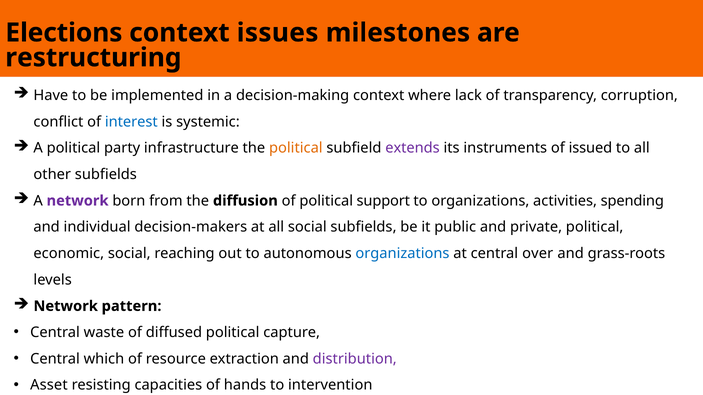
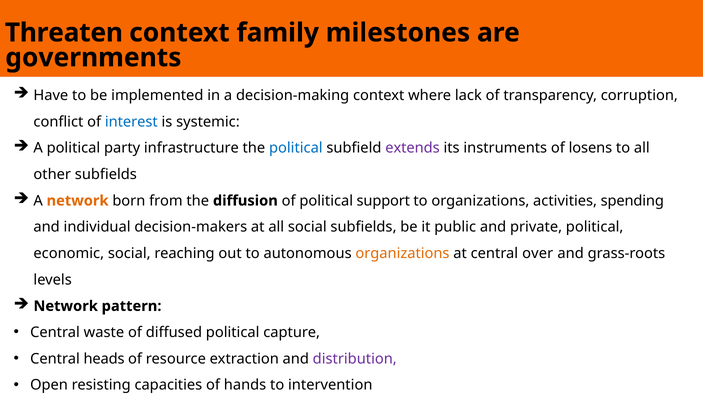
Elections: Elections -> Threaten (64, 33)
issues: issues -> family (278, 33)
restructuring: restructuring -> governments (93, 58)
political colour: orange -> blue (296, 148)
issued: issued -> losens (590, 148)
network colour: purple -> orange (78, 201)
organizations colour: blue -> orange (402, 254)
which: which -> heads (104, 359)
Asset: Asset -> Open (49, 385)
